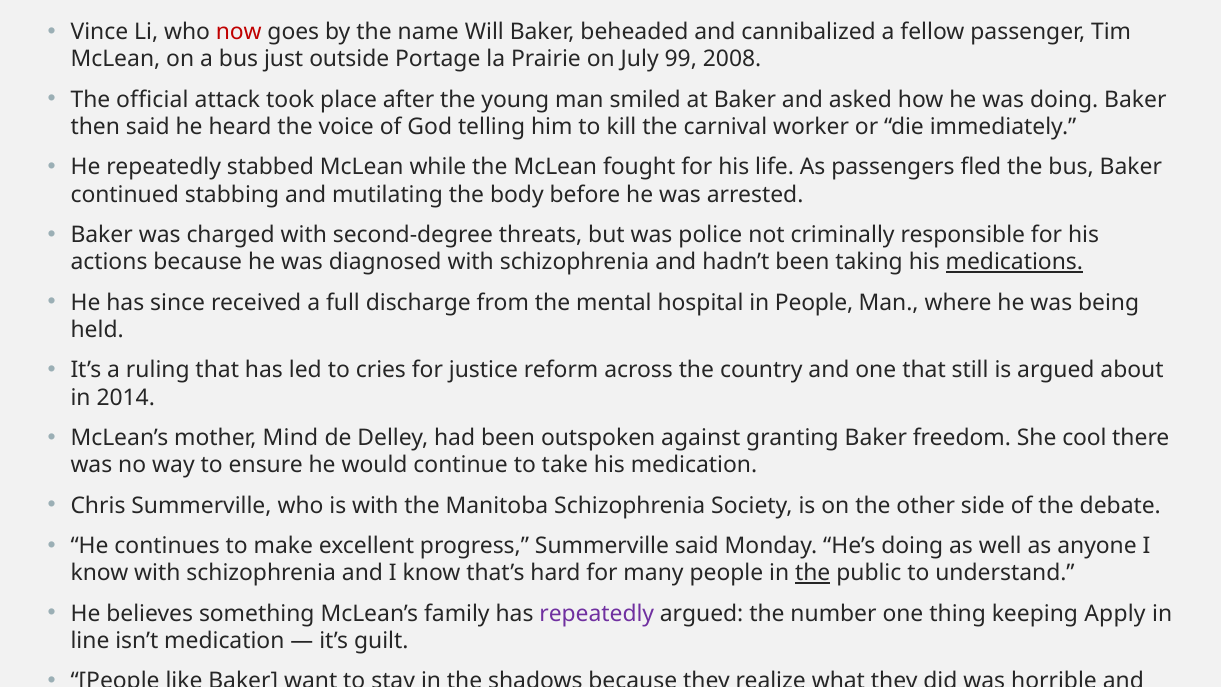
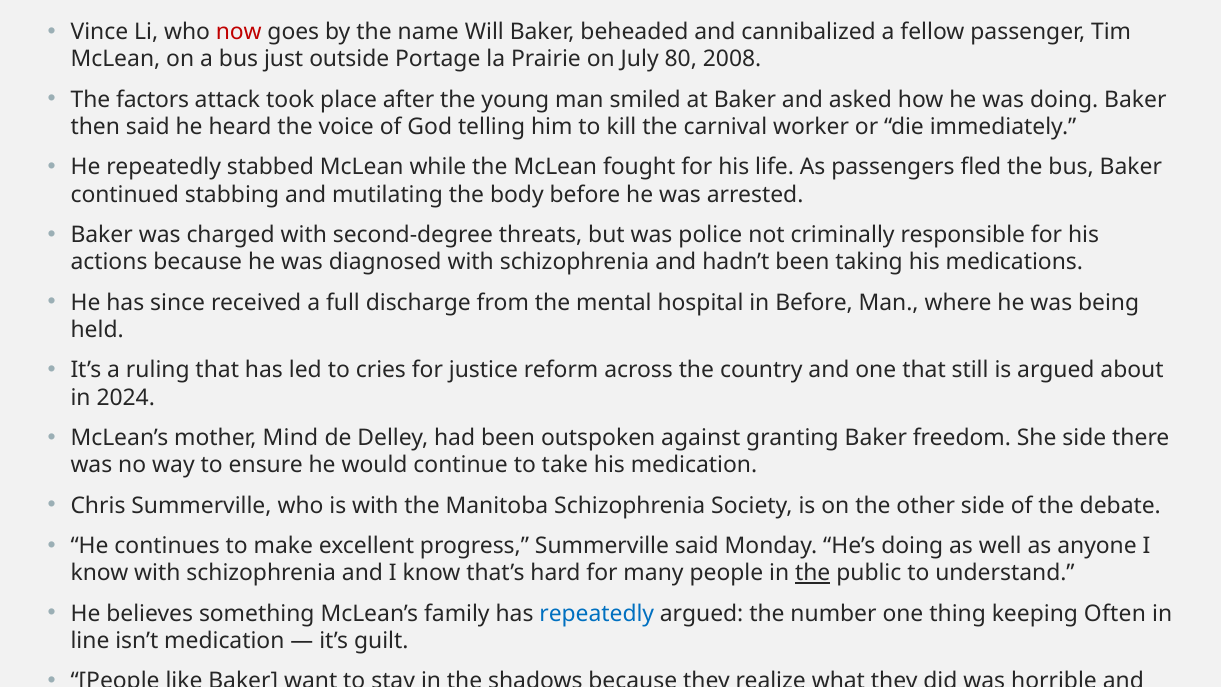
99: 99 -> 80 (681, 59)
official: official -> factors (153, 99)
medications underline: present -> none (1014, 262)
in People: People -> Before (814, 302)
2014: 2014 -> 2024 (126, 398)
She cool: cool -> side (1084, 438)
repeatedly colour: purple -> blue (597, 613)
Apply: Apply -> Often (1115, 613)
